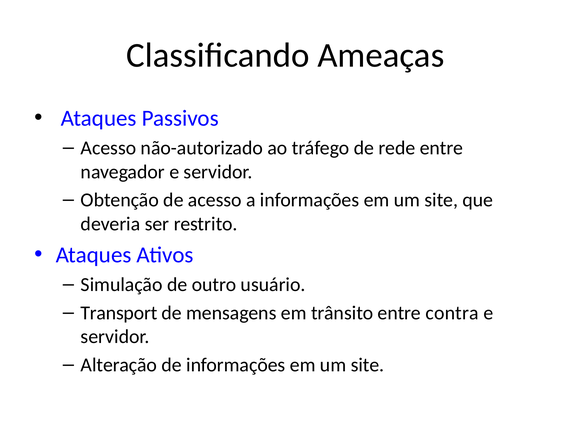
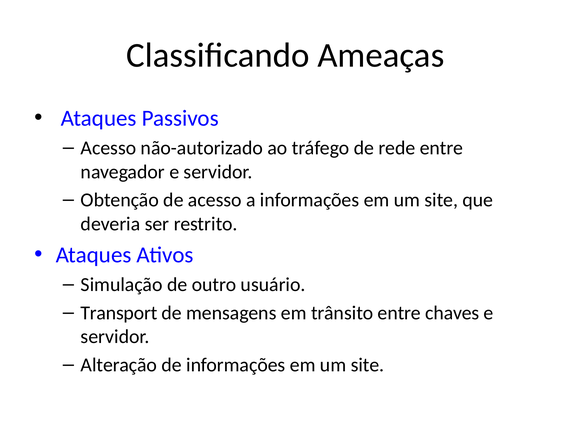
contra: contra -> chaves (452, 313)
